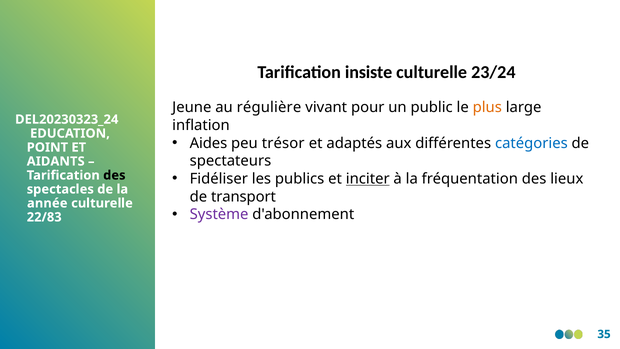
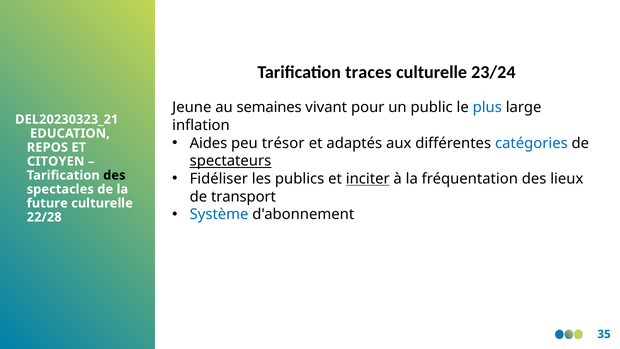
insiste: insiste -> traces (368, 72)
régulière: régulière -> semaines (269, 107)
plus colour: orange -> blue (487, 107)
DEL20230323_24: DEL20230323_24 -> DEL20230323_21 (67, 119)
POINT: POINT -> REPOS (47, 147)
spectateurs underline: none -> present (230, 161)
AIDANTS: AIDANTS -> CITOYEN (56, 161)
année: année -> future (47, 203)
Système colour: purple -> blue (219, 214)
22/83: 22/83 -> 22/28 (44, 217)
